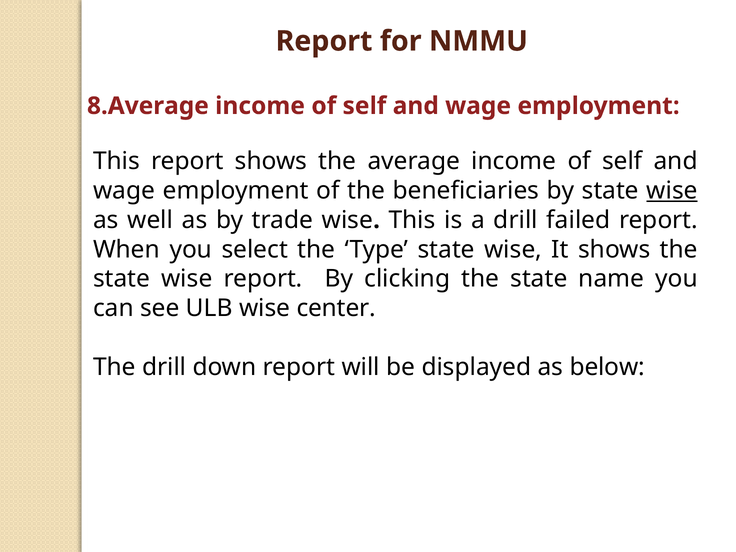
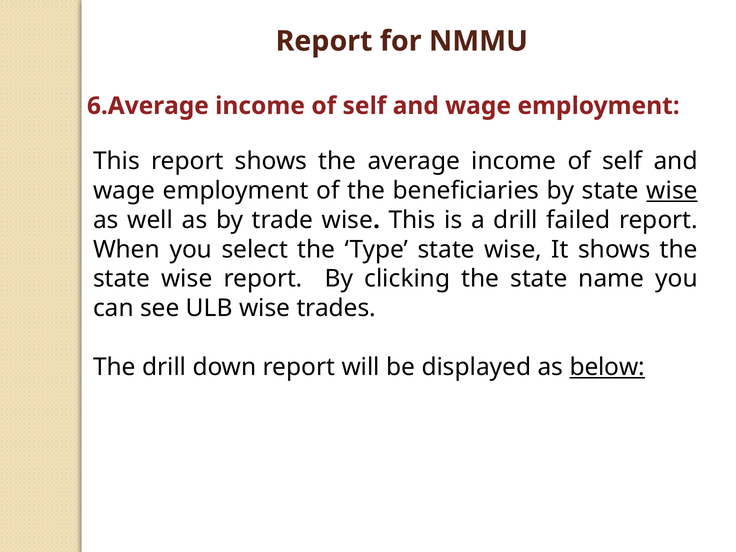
8.Average: 8.Average -> 6.Average (148, 106)
center: center -> trades (336, 308)
below underline: none -> present (607, 367)
